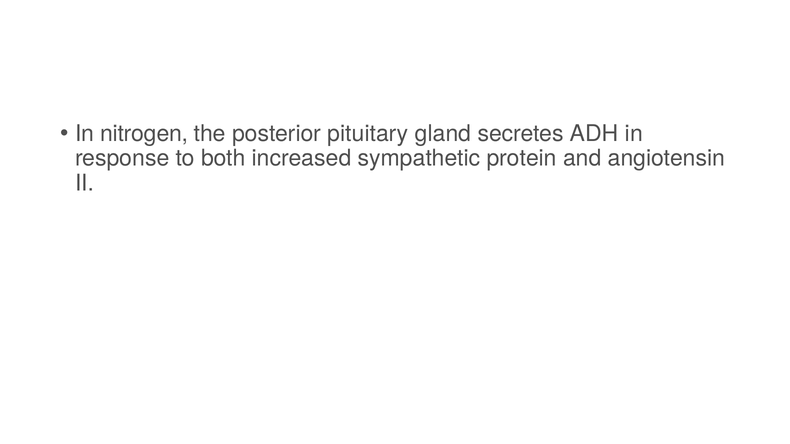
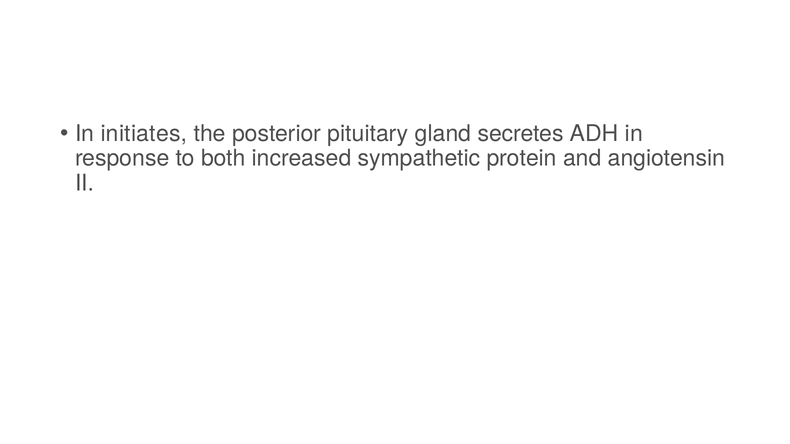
nitrogen: nitrogen -> initiates (144, 134)
